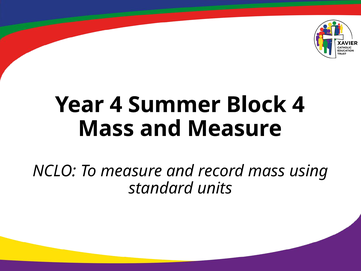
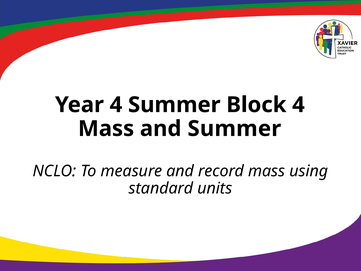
and Measure: Measure -> Summer (234, 129)
